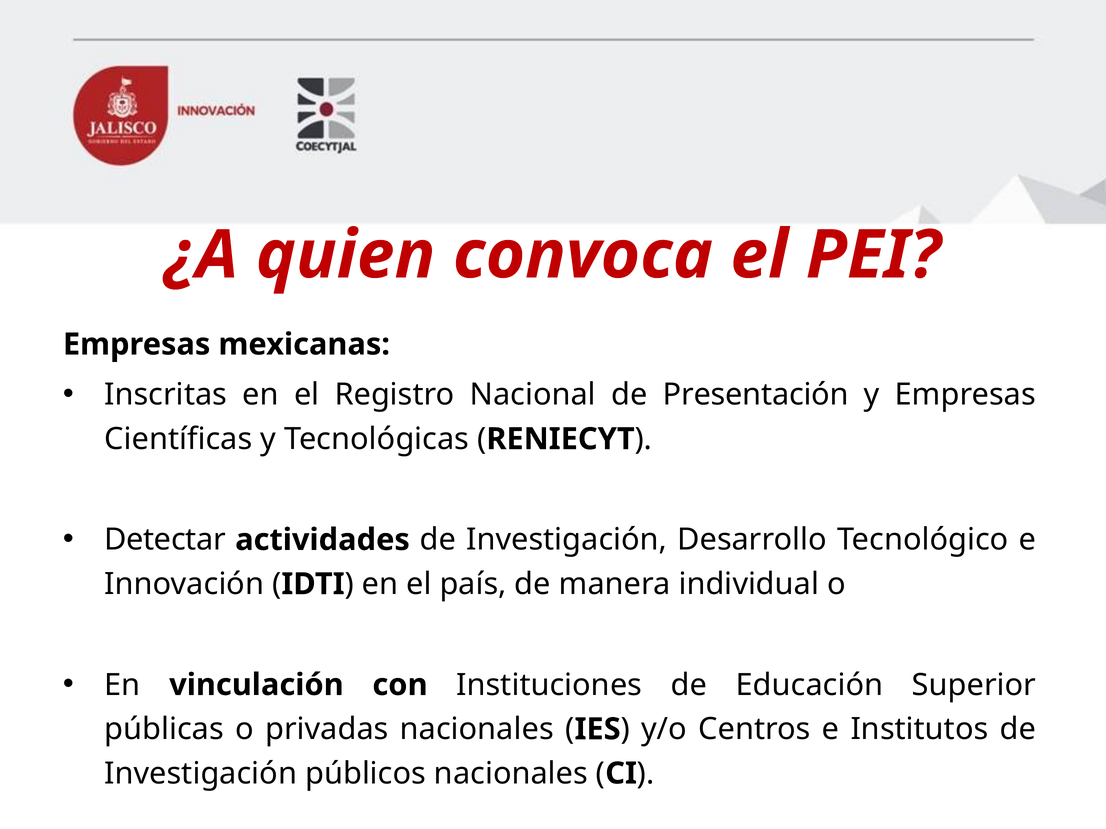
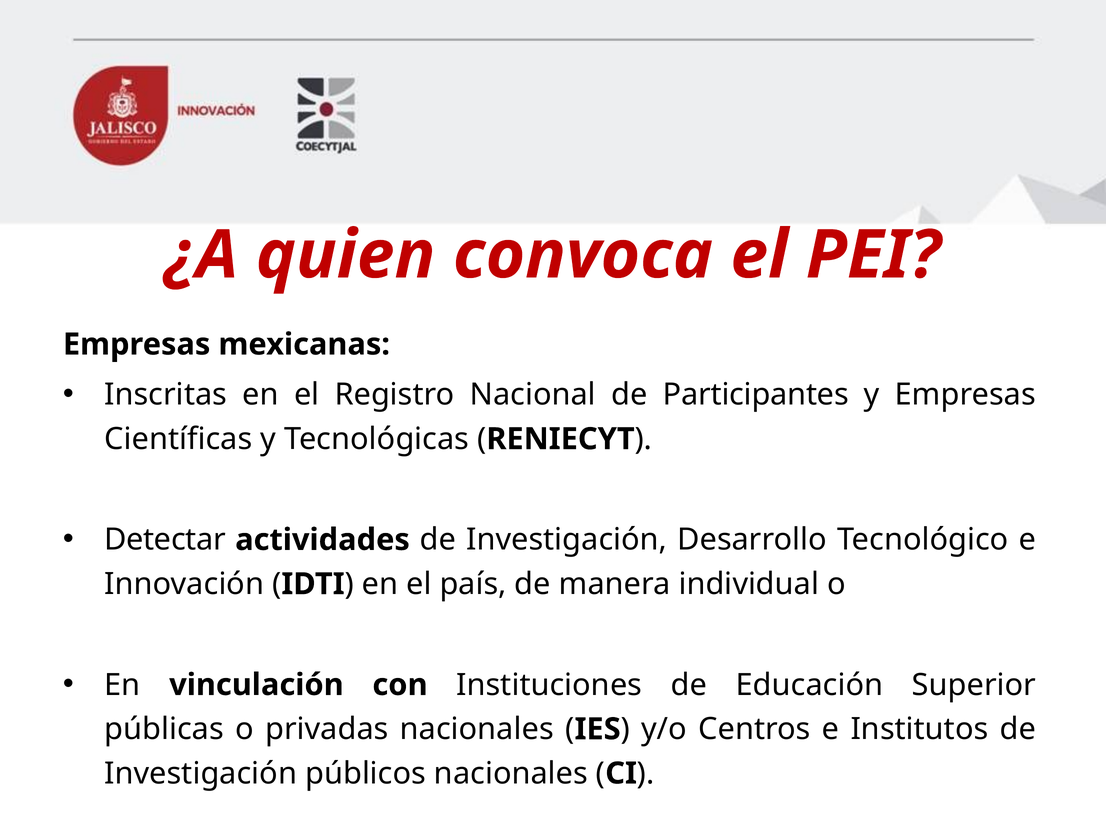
Presentación: Presentación -> Participantes (756, 395)
